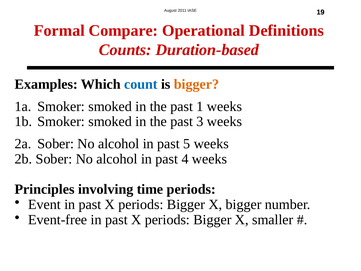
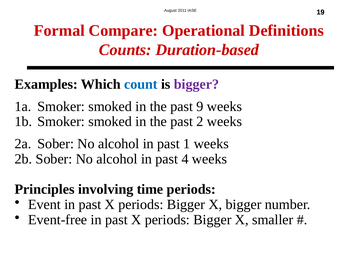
bigger colour: orange -> purple (197, 84)
1: 1 -> 9 (200, 106)
3: 3 -> 2 (200, 121)
5: 5 -> 1 (187, 144)
